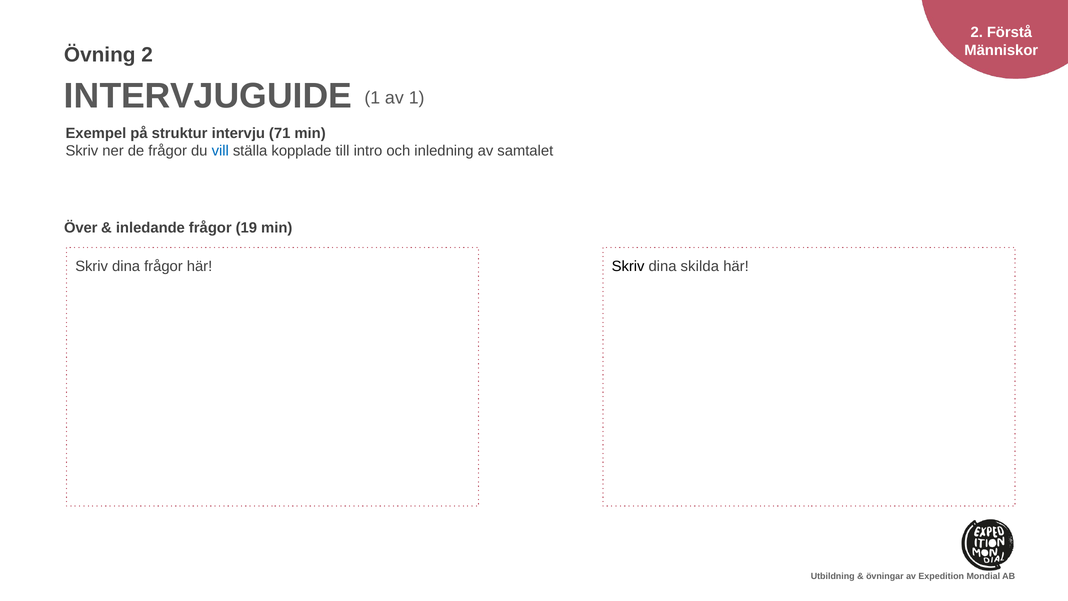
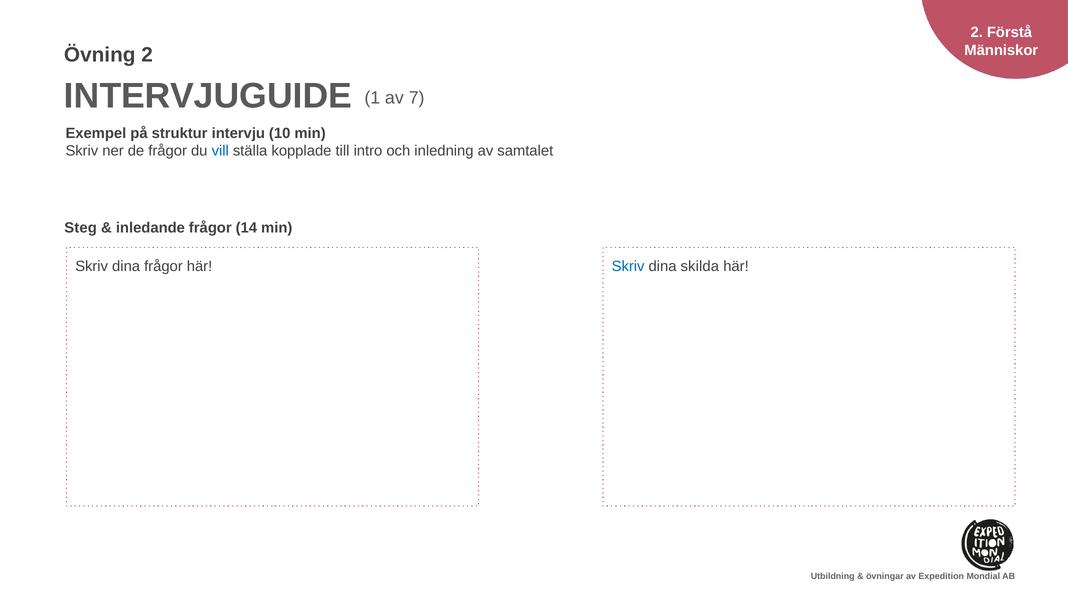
av 1: 1 -> 7 (417, 98)
71: 71 -> 10 (280, 133)
Över: Över -> Steg (81, 228)
19: 19 -> 14 (246, 228)
Skriv colour: black -> blue (628, 266)
